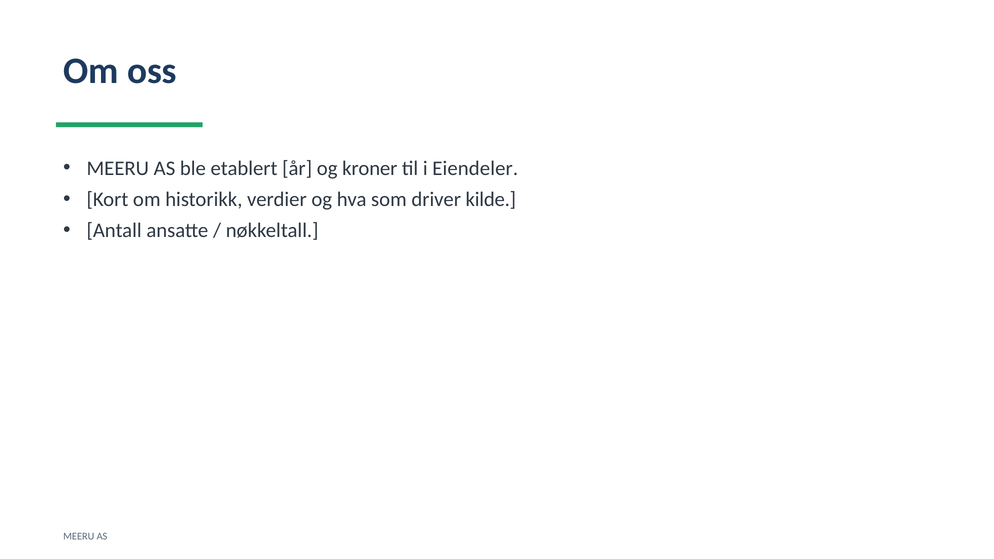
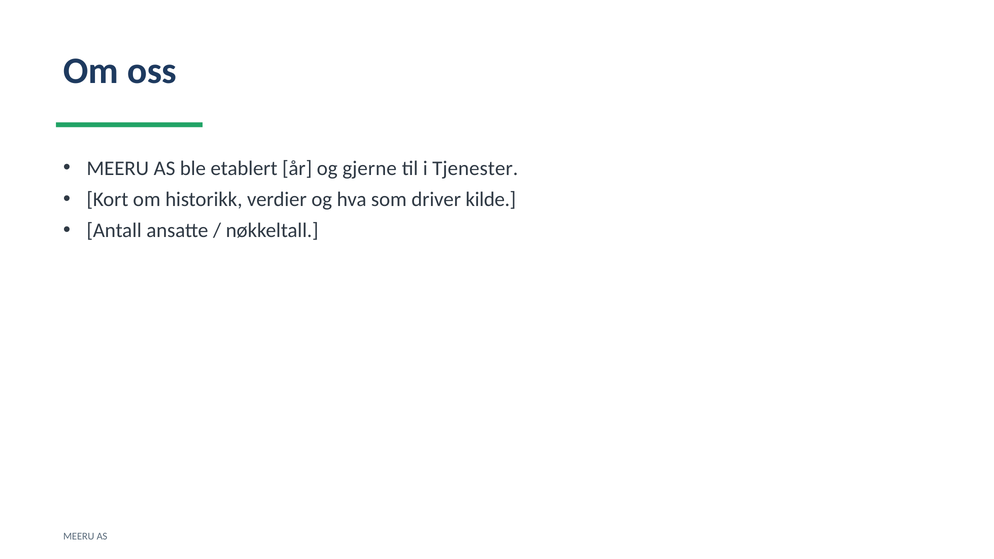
kroner: kroner -> gjerne (370, 168)
Eiendeler: Eiendeler -> Tjenester (475, 168)
